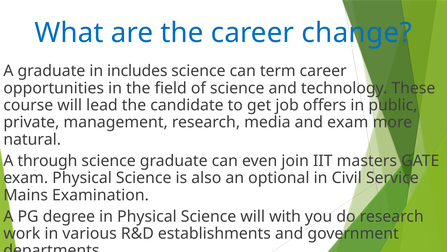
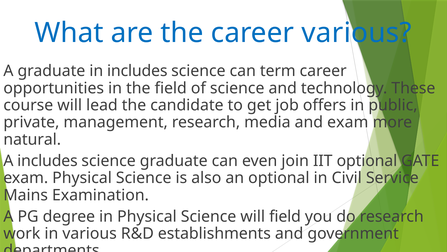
career change: change -> various (357, 33)
A through: through -> includes (47, 161)
IIT masters: masters -> optional (367, 161)
will with: with -> field (285, 216)
